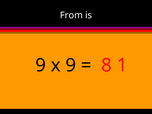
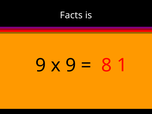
From: From -> Facts (71, 15)
